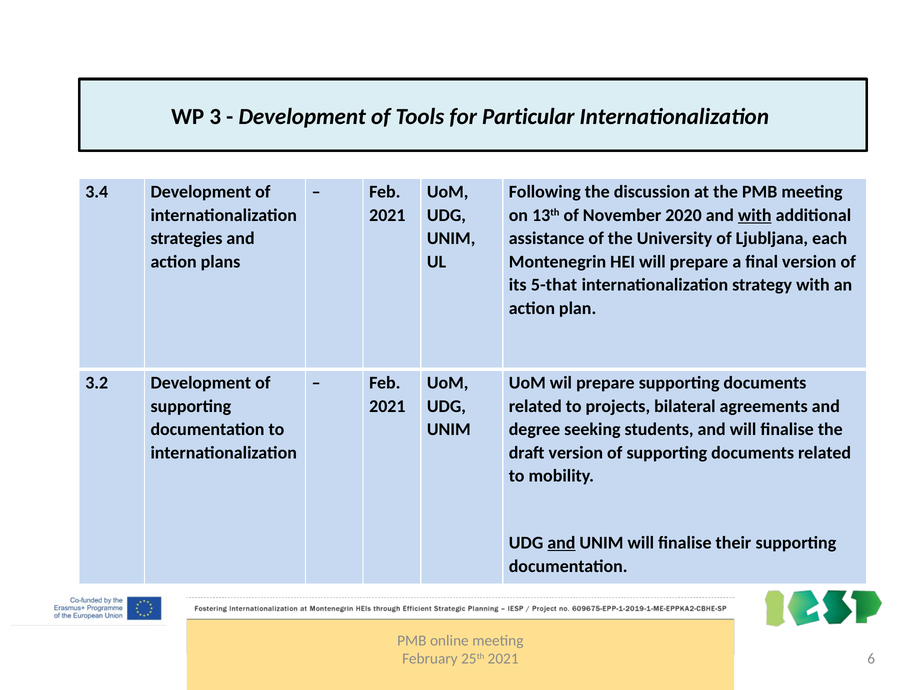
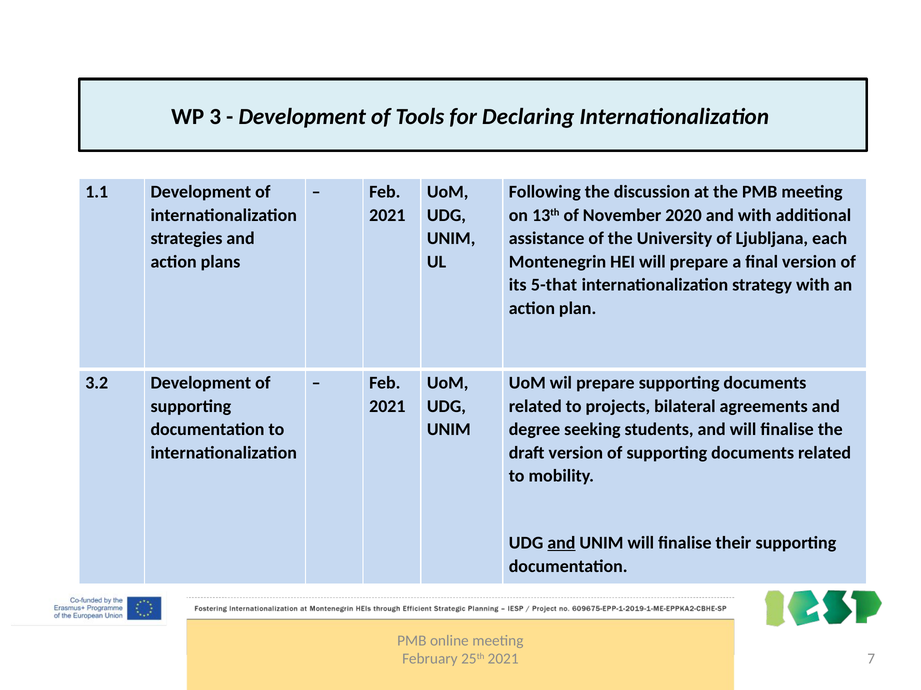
Particular: Particular -> Declaring (528, 117)
3.4: 3.4 -> 1.1 (97, 192)
with underline: present -> none (755, 215)
6: 6 -> 7 (871, 660)
